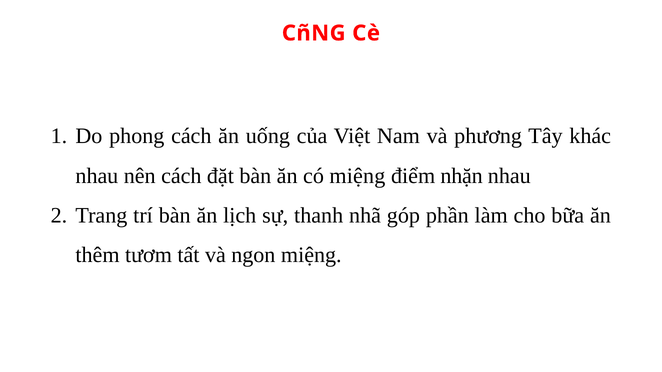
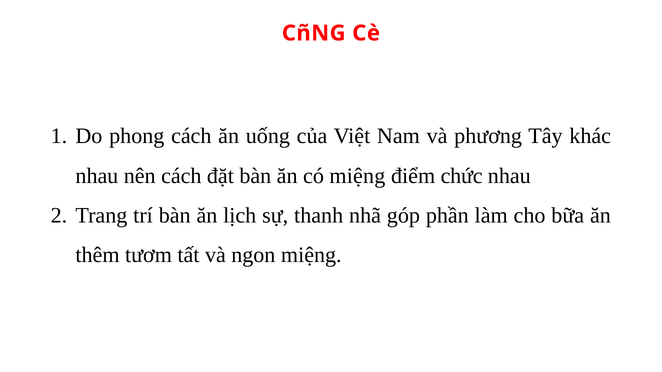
nhặn: nhặn -> chức (462, 176)
